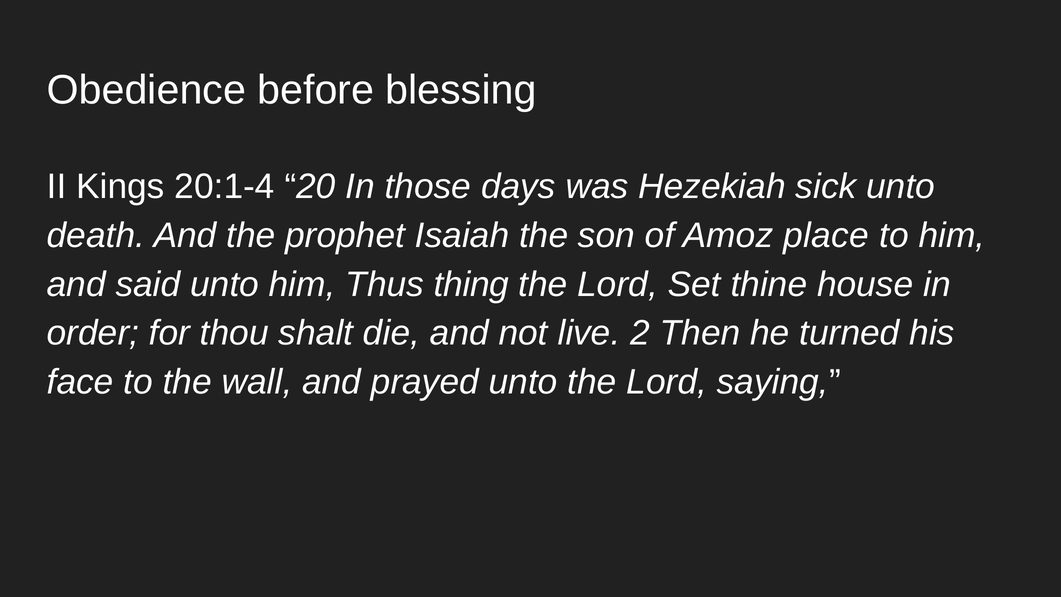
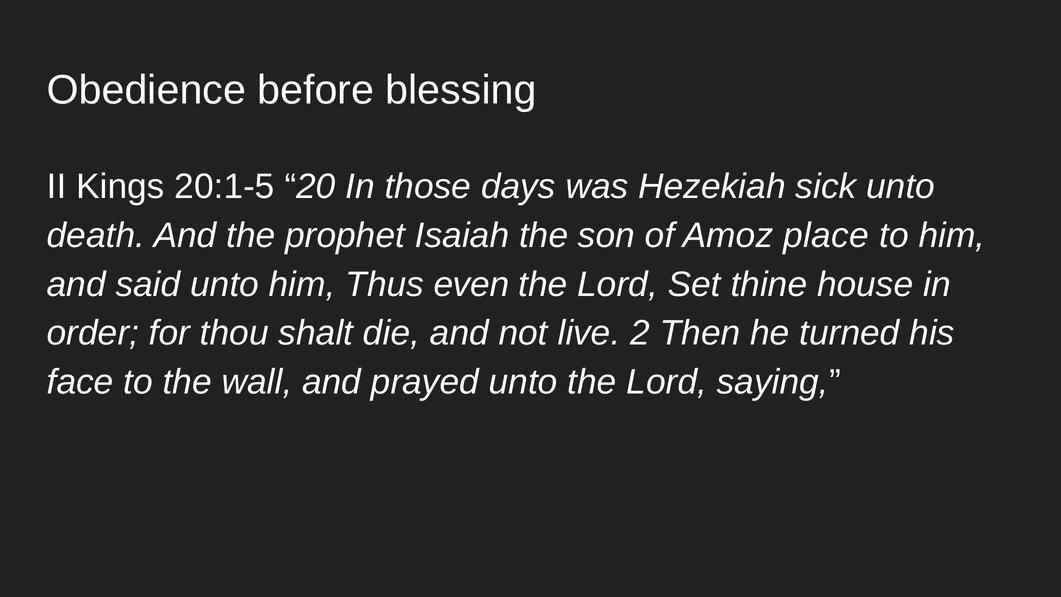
20:1-4: 20:1-4 -> 20:1-5 (225, 187)
thing: thing -> even (471, 284)
